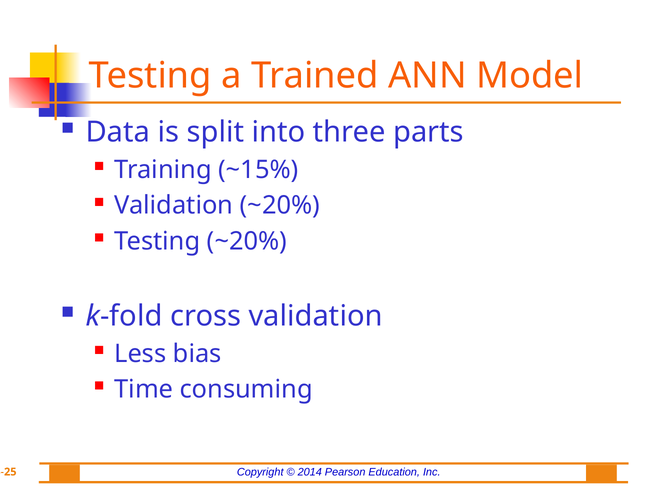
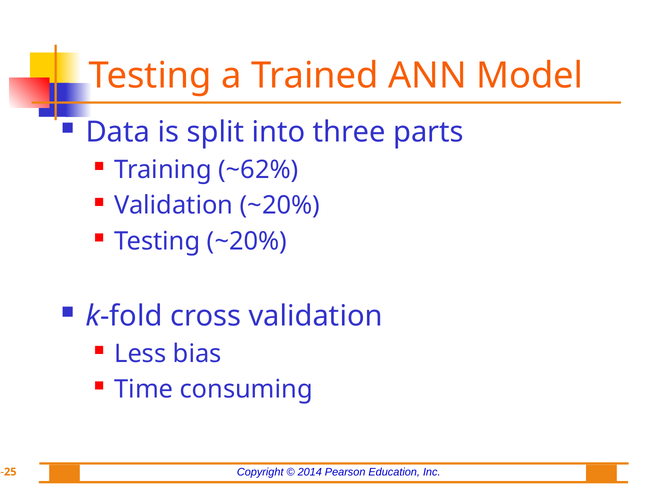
~15%: ~15% -> ~62% (258, 170)
